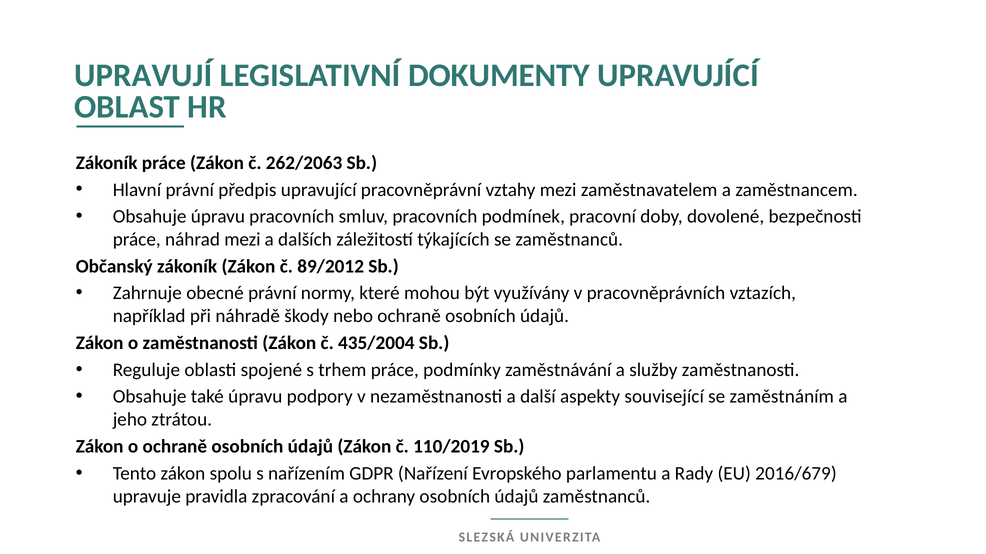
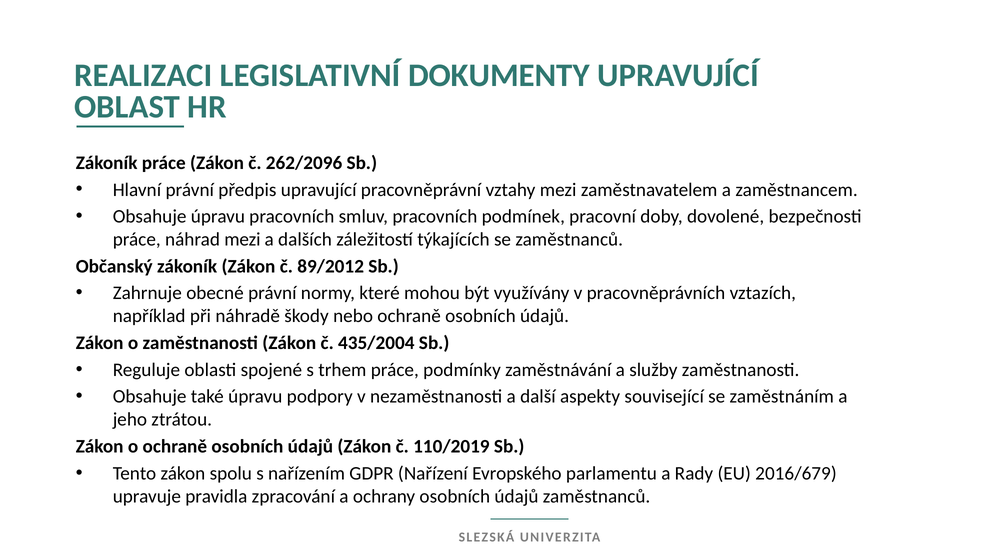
UPRAVUJÍ: UPRAVUJÍ -> REALIZACI (143, 76)
262/2063: 262/2063 -> 262/2096 (304, 163)
